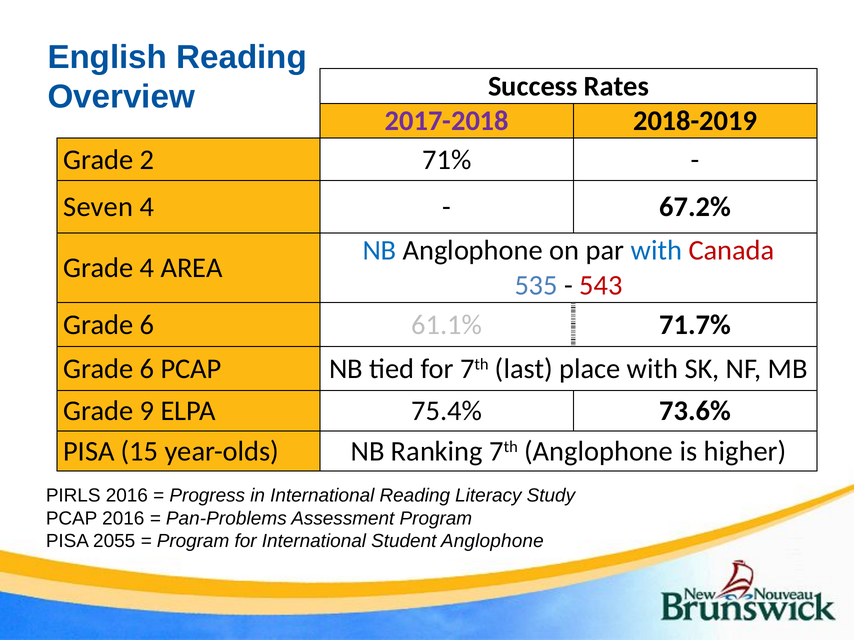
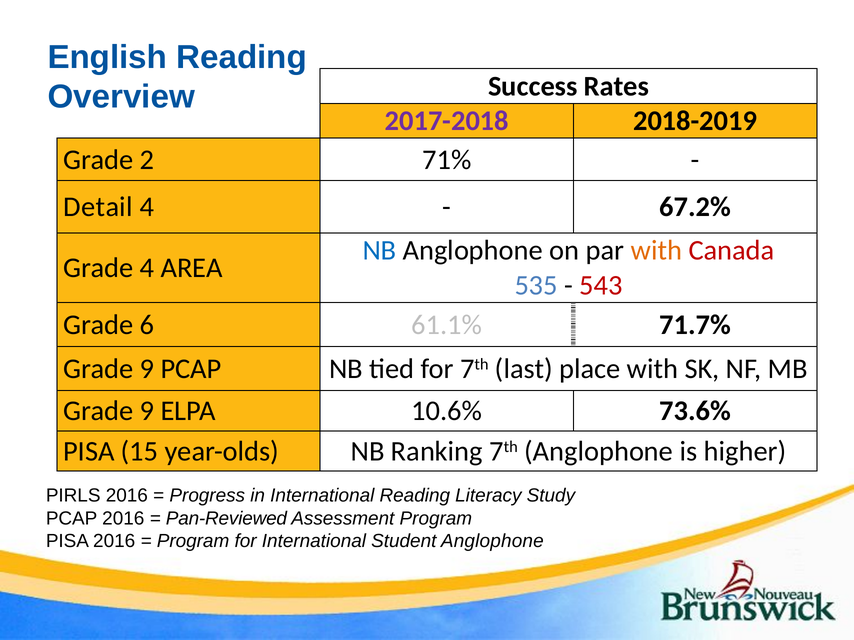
Seven: Seven -> Detail (98, 207)
with colour: blue -> orange (656, 251)
6: 6 -> 9 (147, 369)
75.4%: 75.4% -> 10.6% (447, 411)
Pan-Problems: Pan-Problems -> Pan-Reviewed (226, 519)
PISA 2055: 2055 -> 2016 (114, 542)
